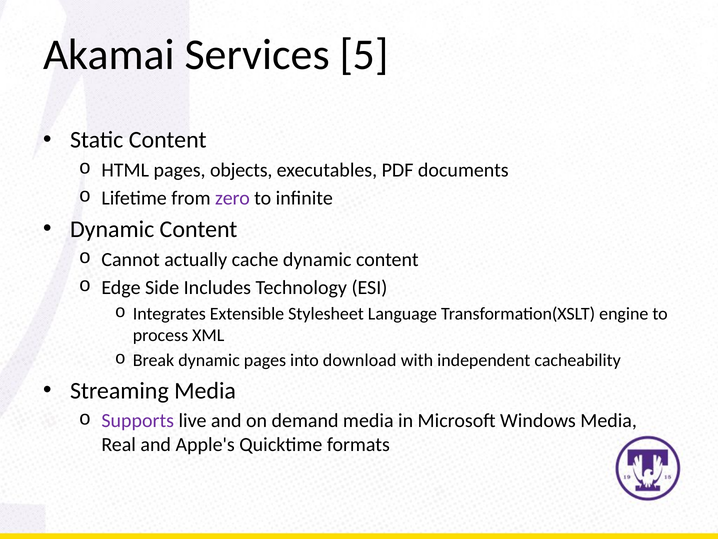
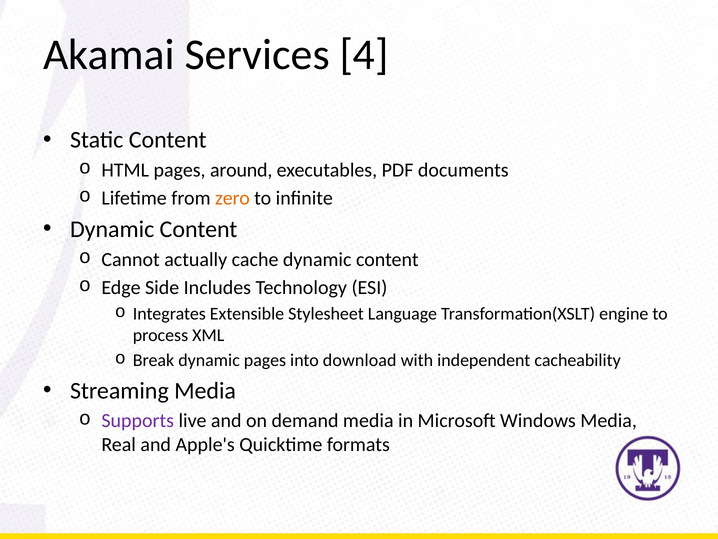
5: 5 -> 4 (364, 55)
objects: objects -> around (241, 170)
zero colour: purple -> orange (232, 198)
